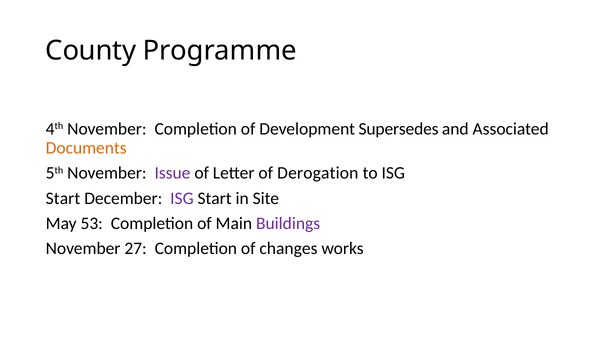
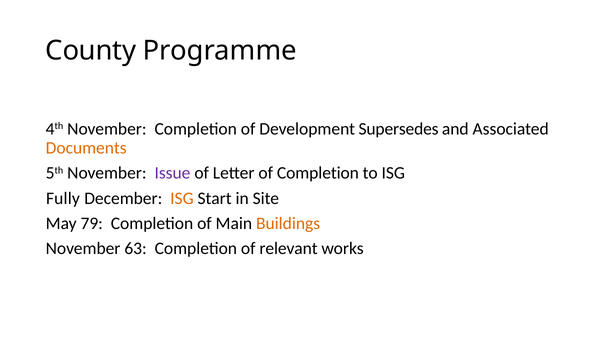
of Derogation: Derogation -> Completion (318, 173)
Start: Start -> Fully (63, 198)
ISG colour: purple -> orange (182, 198)
53: 53 -> 79 (92, 223)
Buildings colour: purple -> orange (288, 223)
27: 27 -> 63 (136, 248)
changes: changes -> relevant (289, 248)
